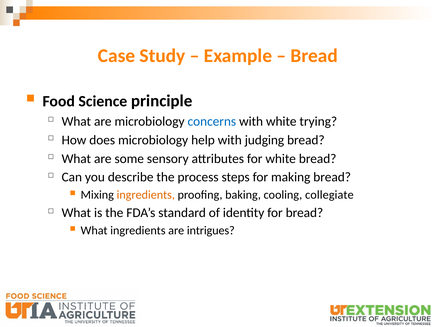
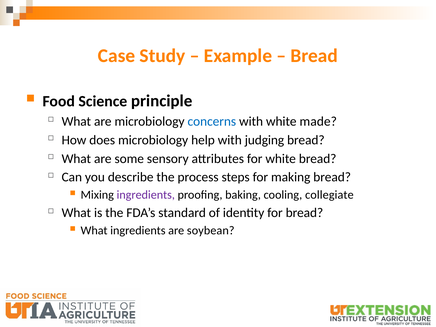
trying: trying -> made (318, 121)
ingredients colour: orange -> purple (146, 195)
intrigues: intrigues -> soybean (211, 230)
